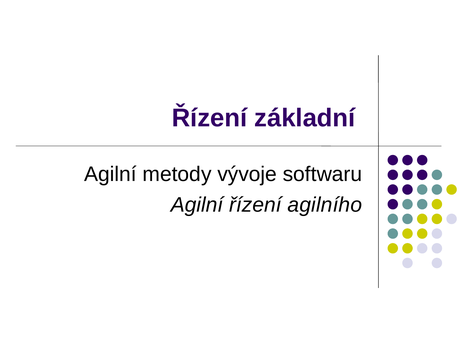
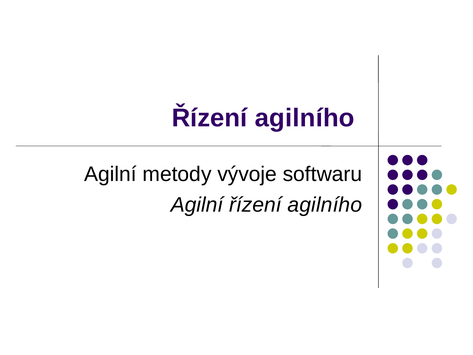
základní: základní -> agilního (305, 118)
